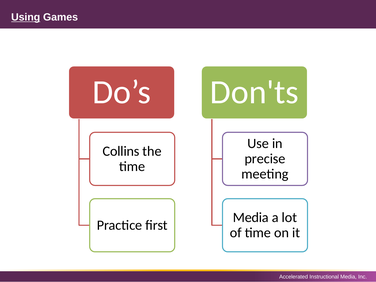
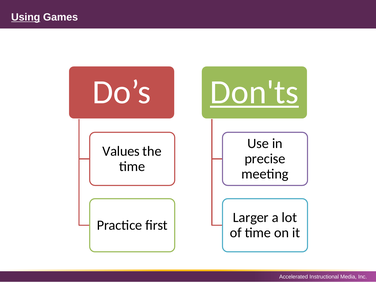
Don'ts underline: none -> present (254, 92)
Collins: Collins -> Values (121, 151)
Media: Media -> Larger (251, 218)
